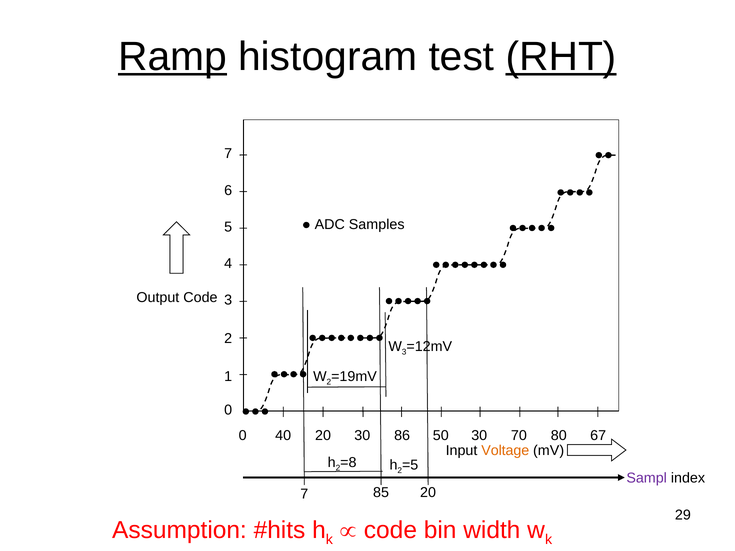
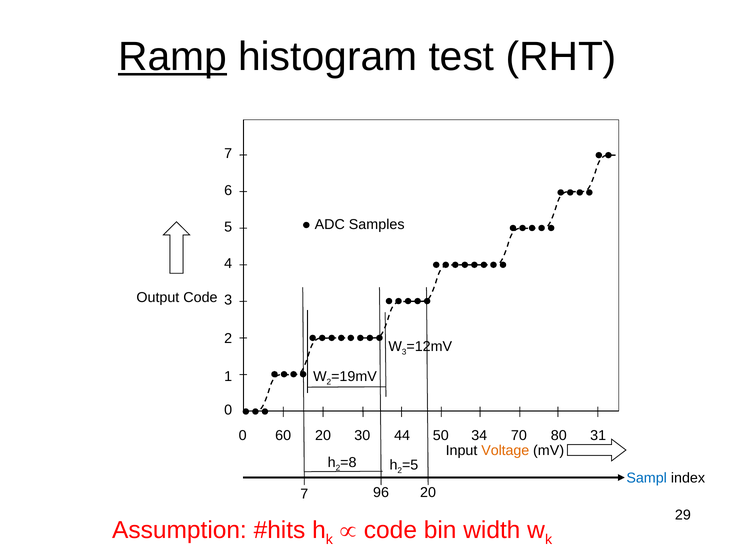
RHT underline: present -> none (561, 57)
40: 40 -> 60 (283, 436)
86: 86 -> 44 (402, 436)
50 30: 30 -> 34 (479, 436)
67: 67 -> 31 (598, 436)
Sampl colour: purple -> blue (647, 478)
85: 85 -> 96 (381, 493)
